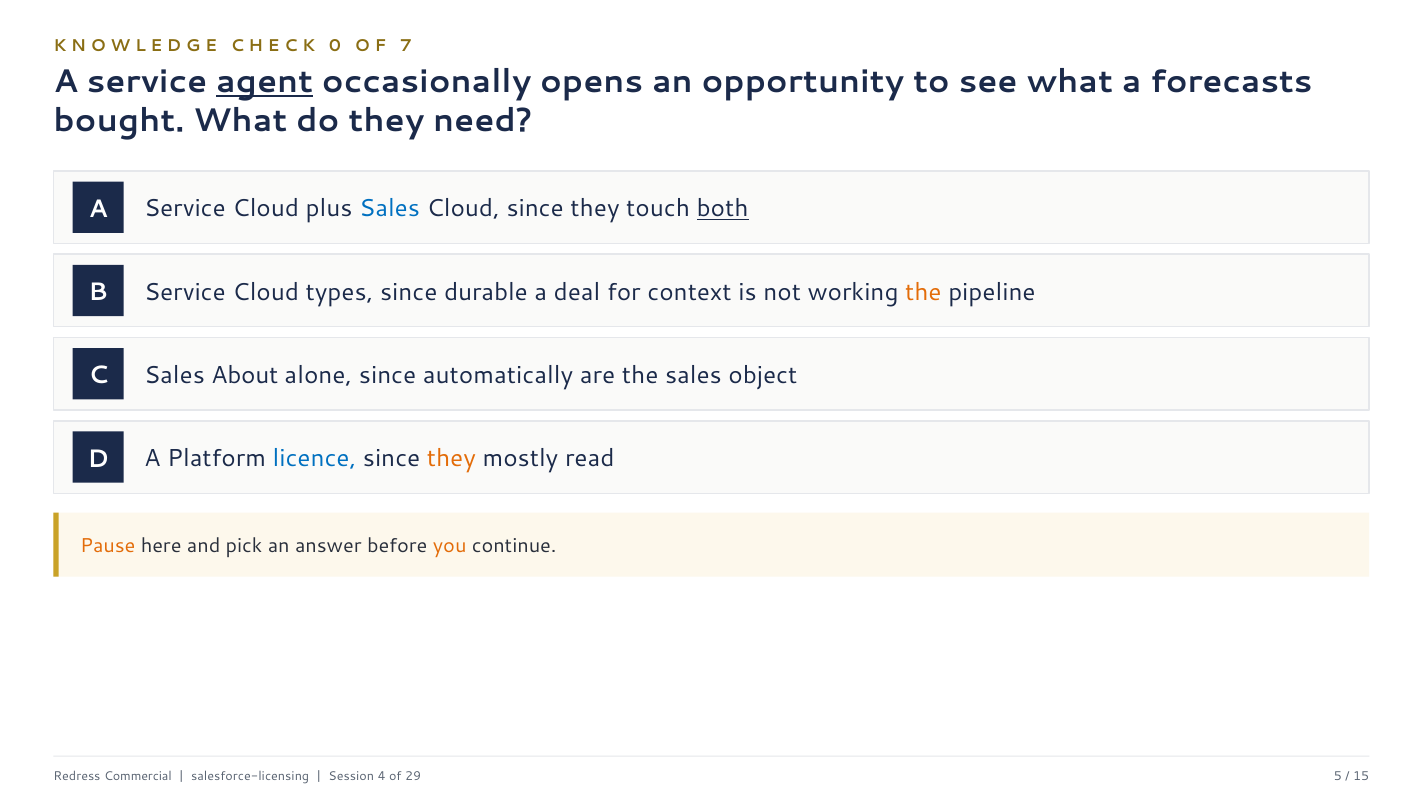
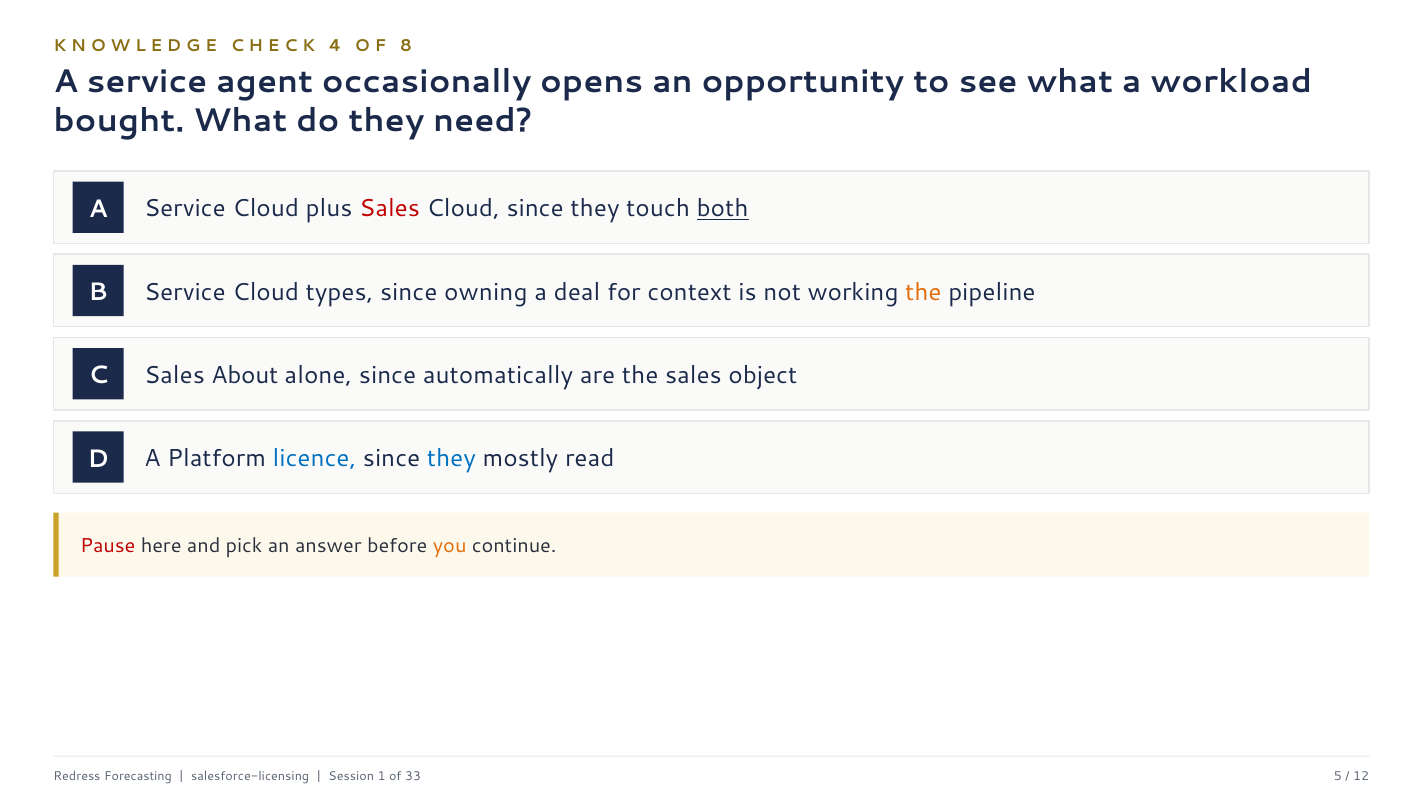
0: 0 -> 4 (335, 46)
7: 7 -> 8 (406, 46)
agent underline: present -> none (265, 82)
forecasts: forecasts -> workload (1231, 82)
Sales colour: blue -> red (390, 209)
durable: durable -> owning (486, 292)
they colour: orange -> blue (451, 458)
Pause colour: orange -> red (108, 546)
Commercial: Commercial -> Forecasting (138, 776)
4: 4 -> 1 (382, 776)
29: 29 -> 33 (413, 776)
15: 15 -> 12 (1361, 776)
